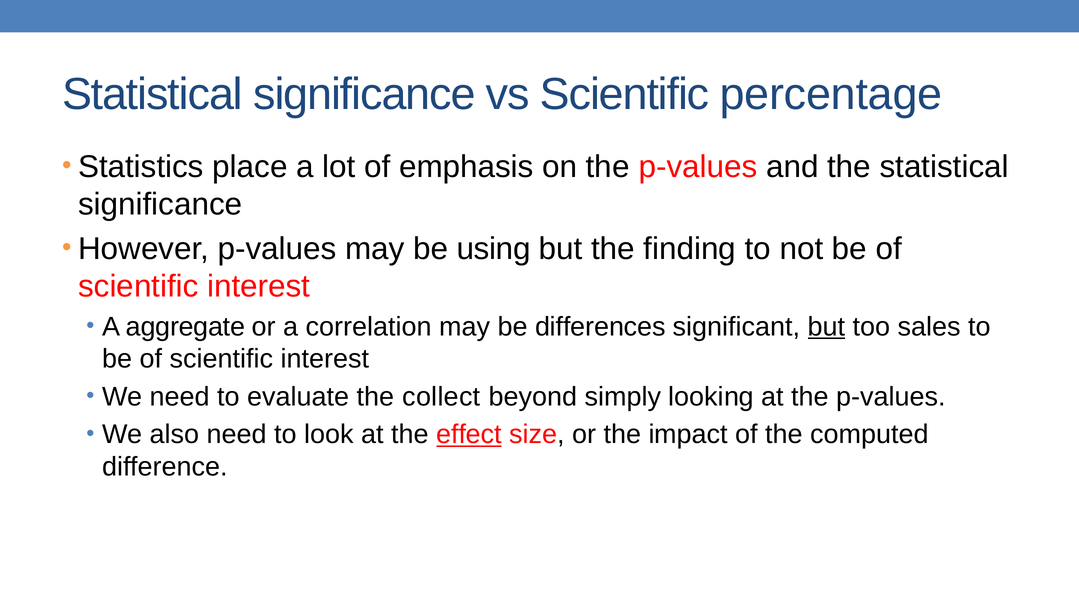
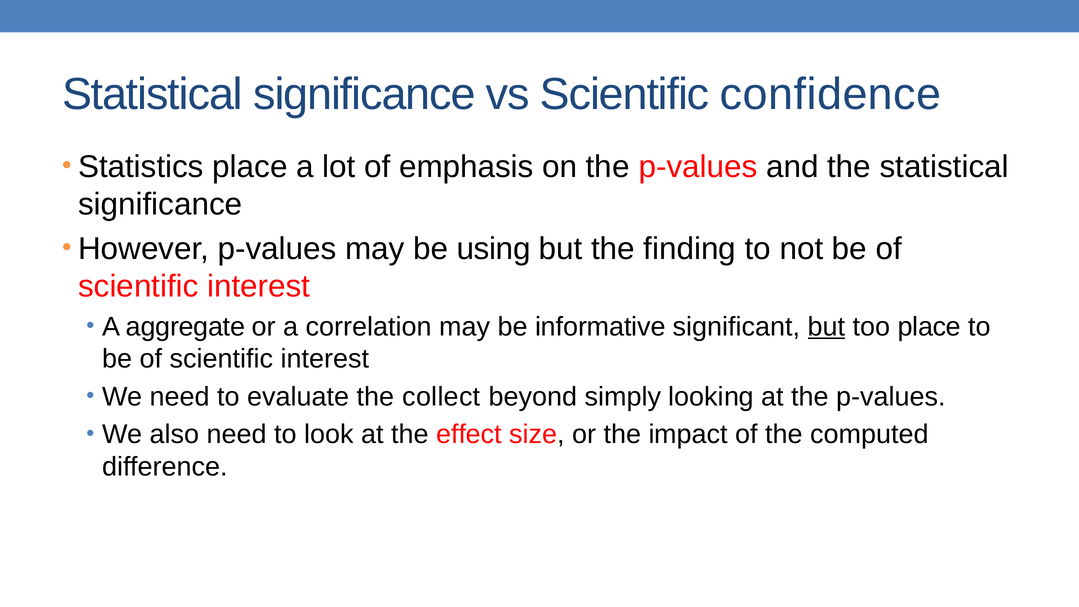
percentage: percentage -> confidence (831, 94)
differences: differences -> informative (600, 327)
too sales: sales -> place (929, 327)
effect underline: present -> none (469, 434)
